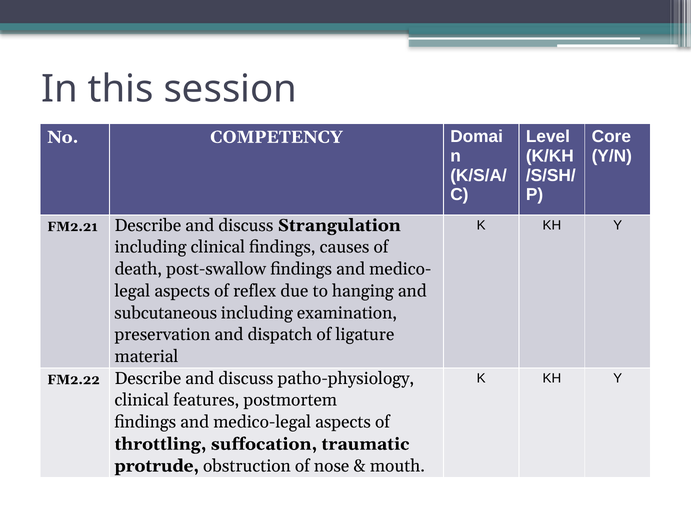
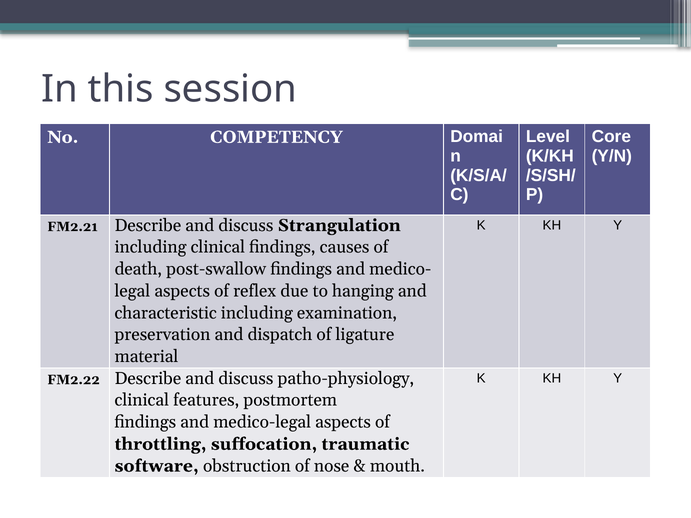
subcutaneous: subcutaneous -> characteristic (166, 313)
protrude: protrude -> software (157, 466)
